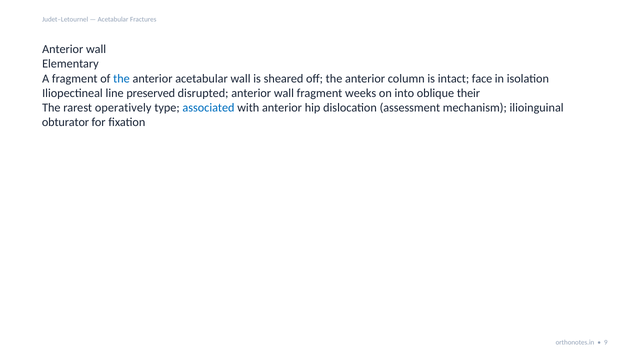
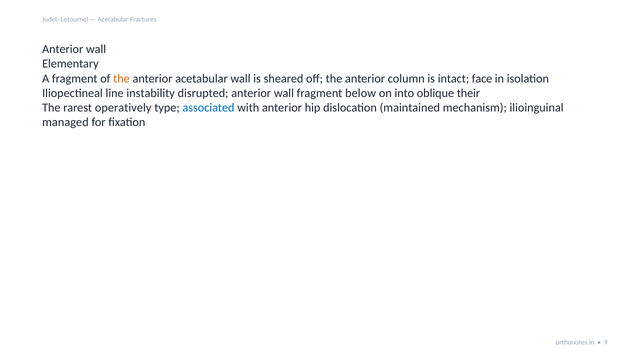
the colour: blue -> orange (121, 78)
preserved: preserved -> instability (151, 93)
weeks: weeks -> below (361, 93)
assessment: assessment -> maintained (410, 108)
obturator: obturator -> managed (65, 122)
